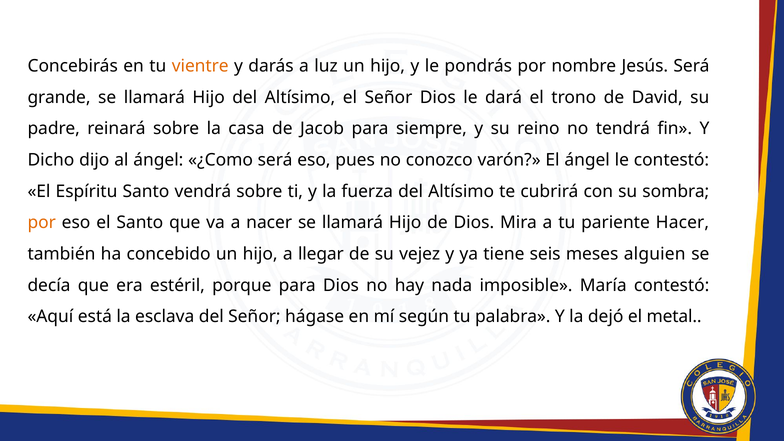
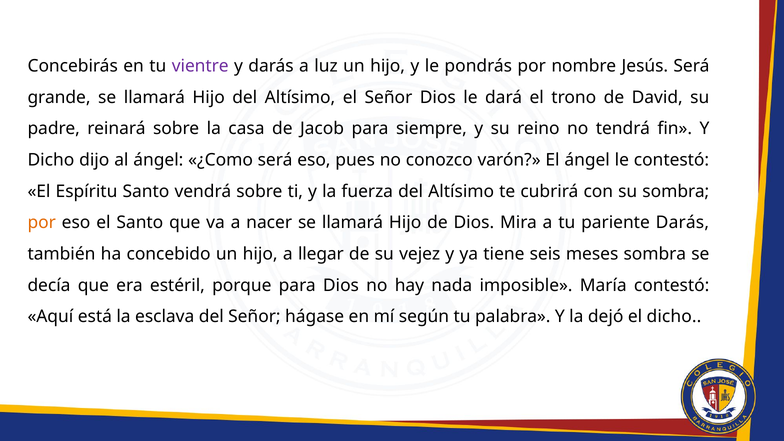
vientre colour: orange -> purple (200, 66)
pariente Hacer: Hacer -> Darás (682, 223)
meses alguien: alguien -> sombra (655, 254)
el metal: metal -> dicho (674, 317)
